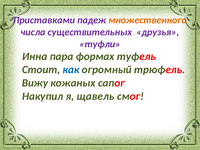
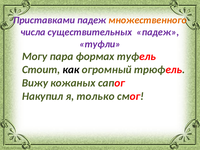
существительных друзья: друзья -> падеж (158, 32)
Инна: Инна -> Могу (35, 56)
как colour: blue -> black (71, 70)
щавель: щавель -> только (96, 96)
